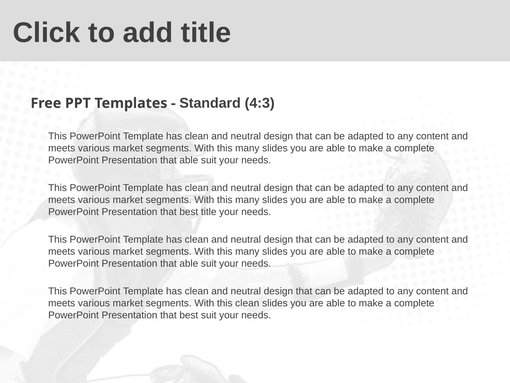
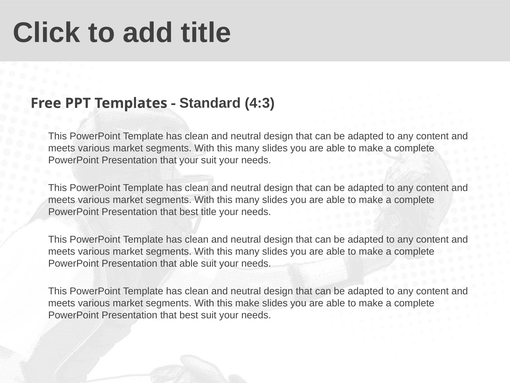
able: able -> your (189, 160)
this clean: clean -> make (247, 303)
